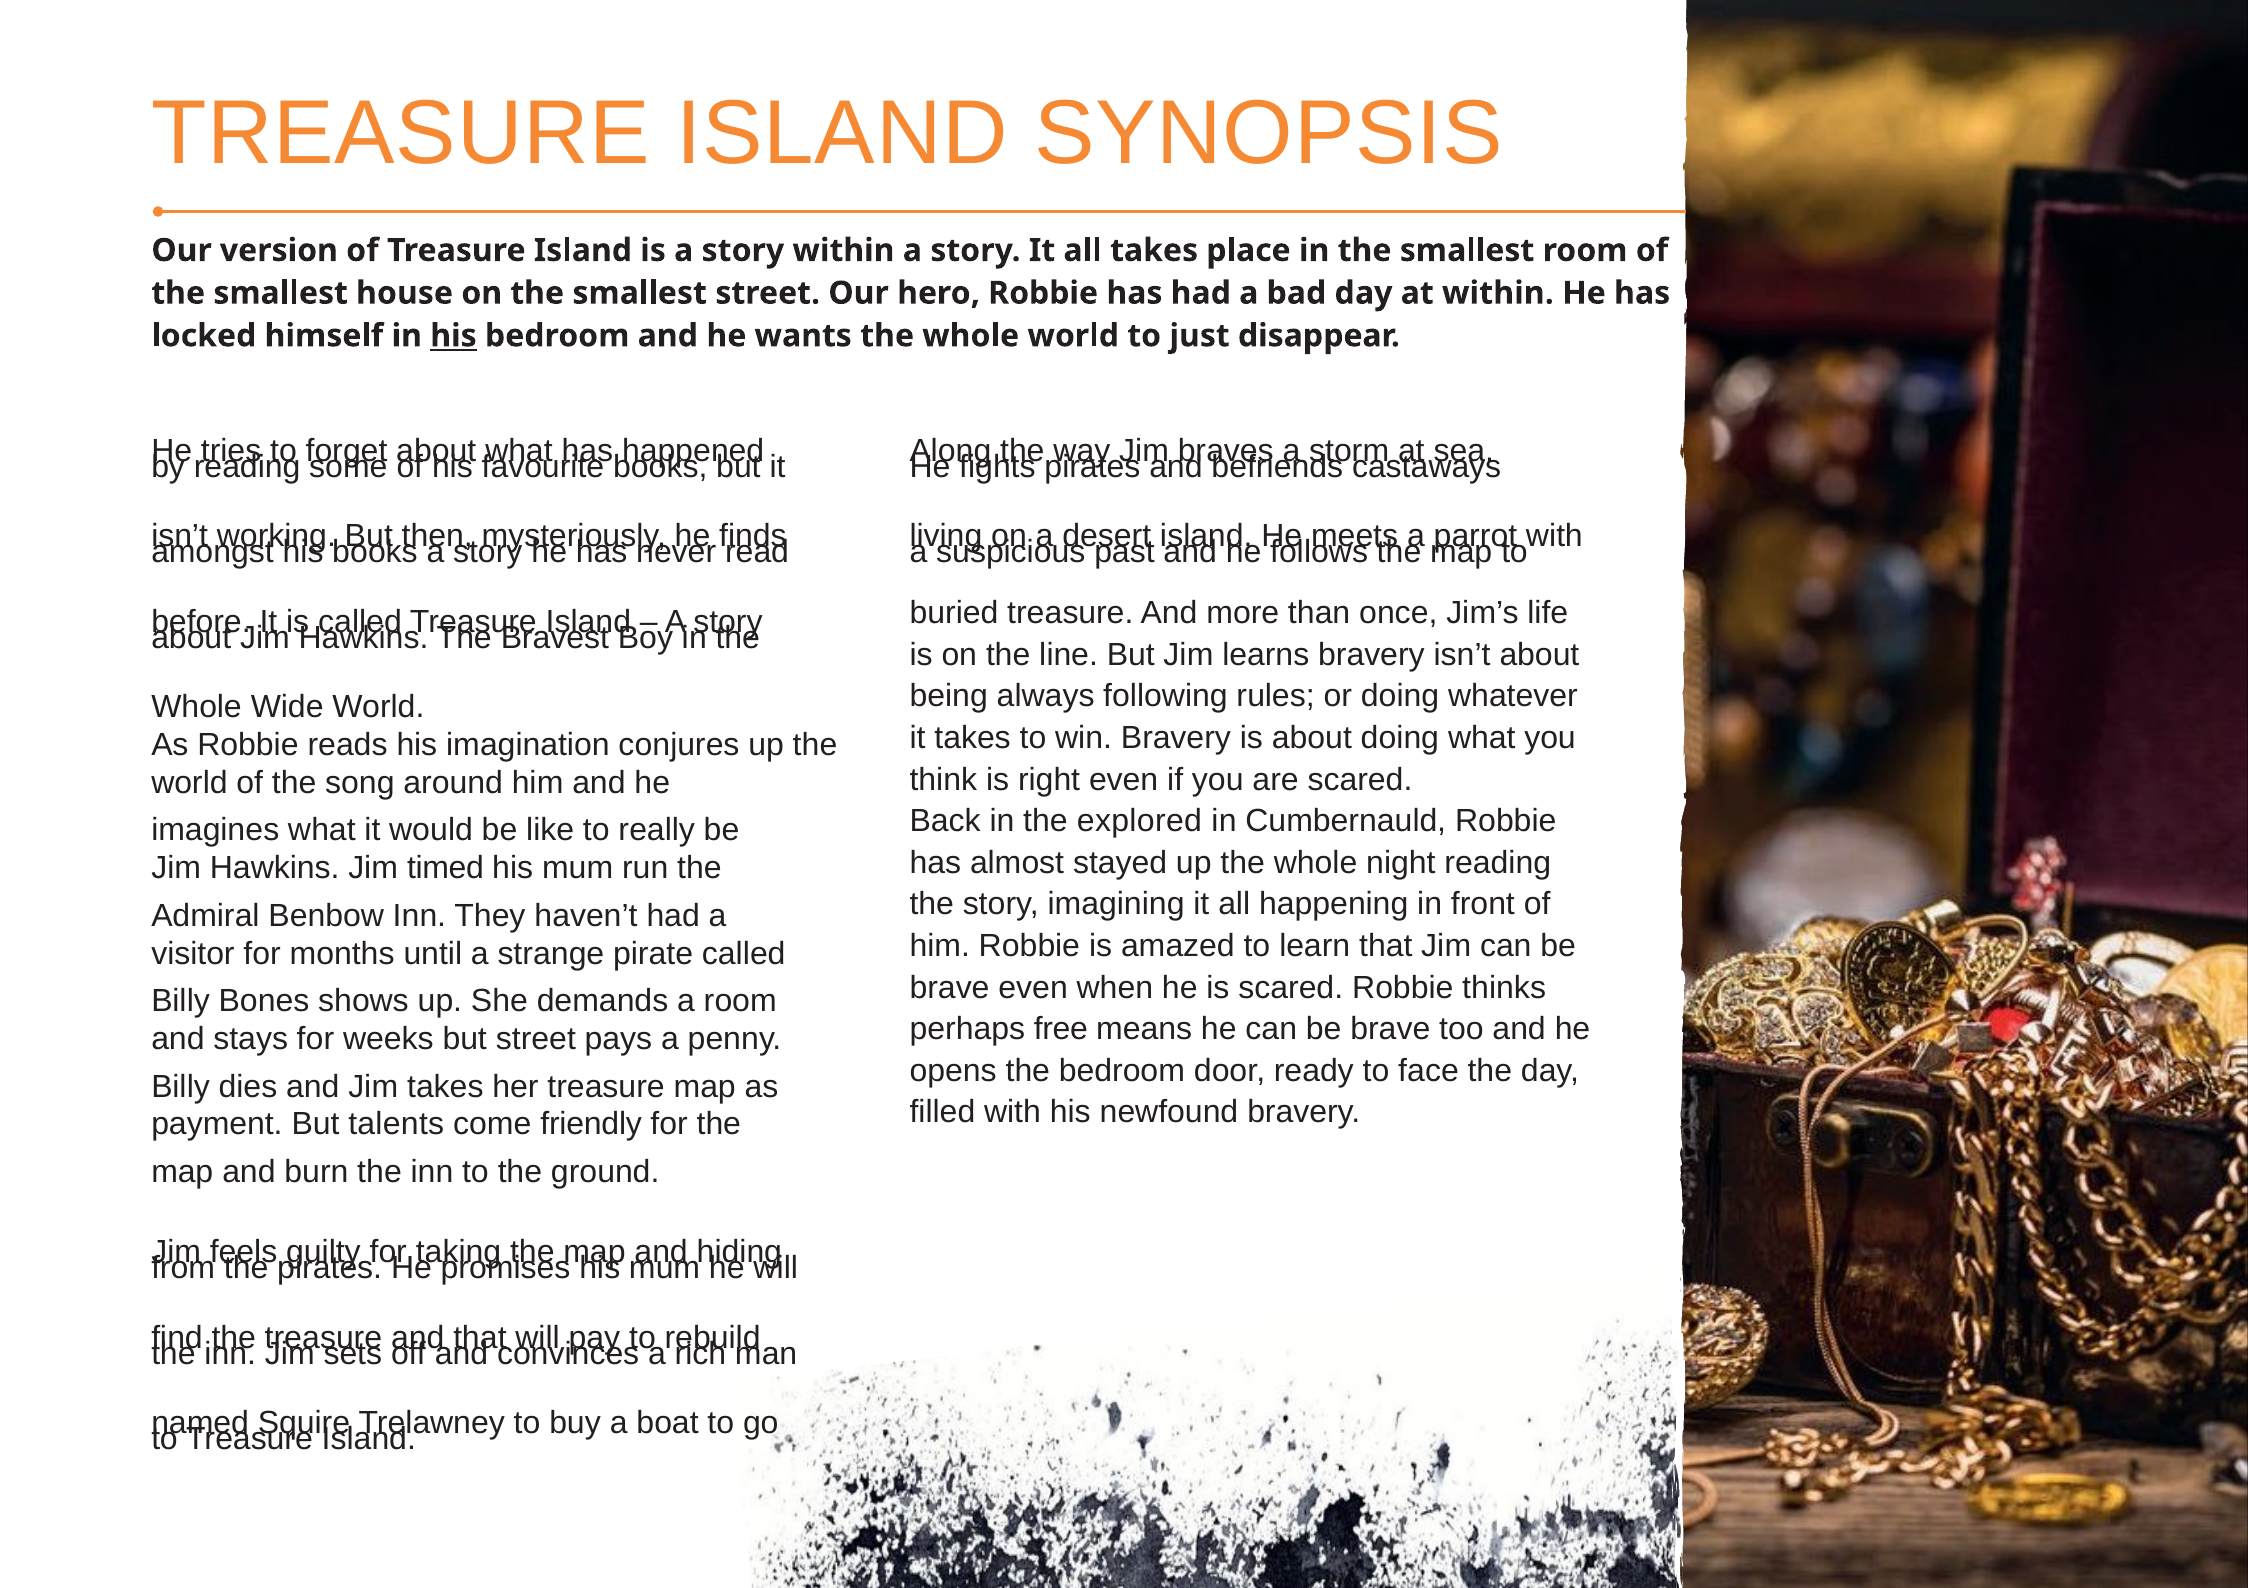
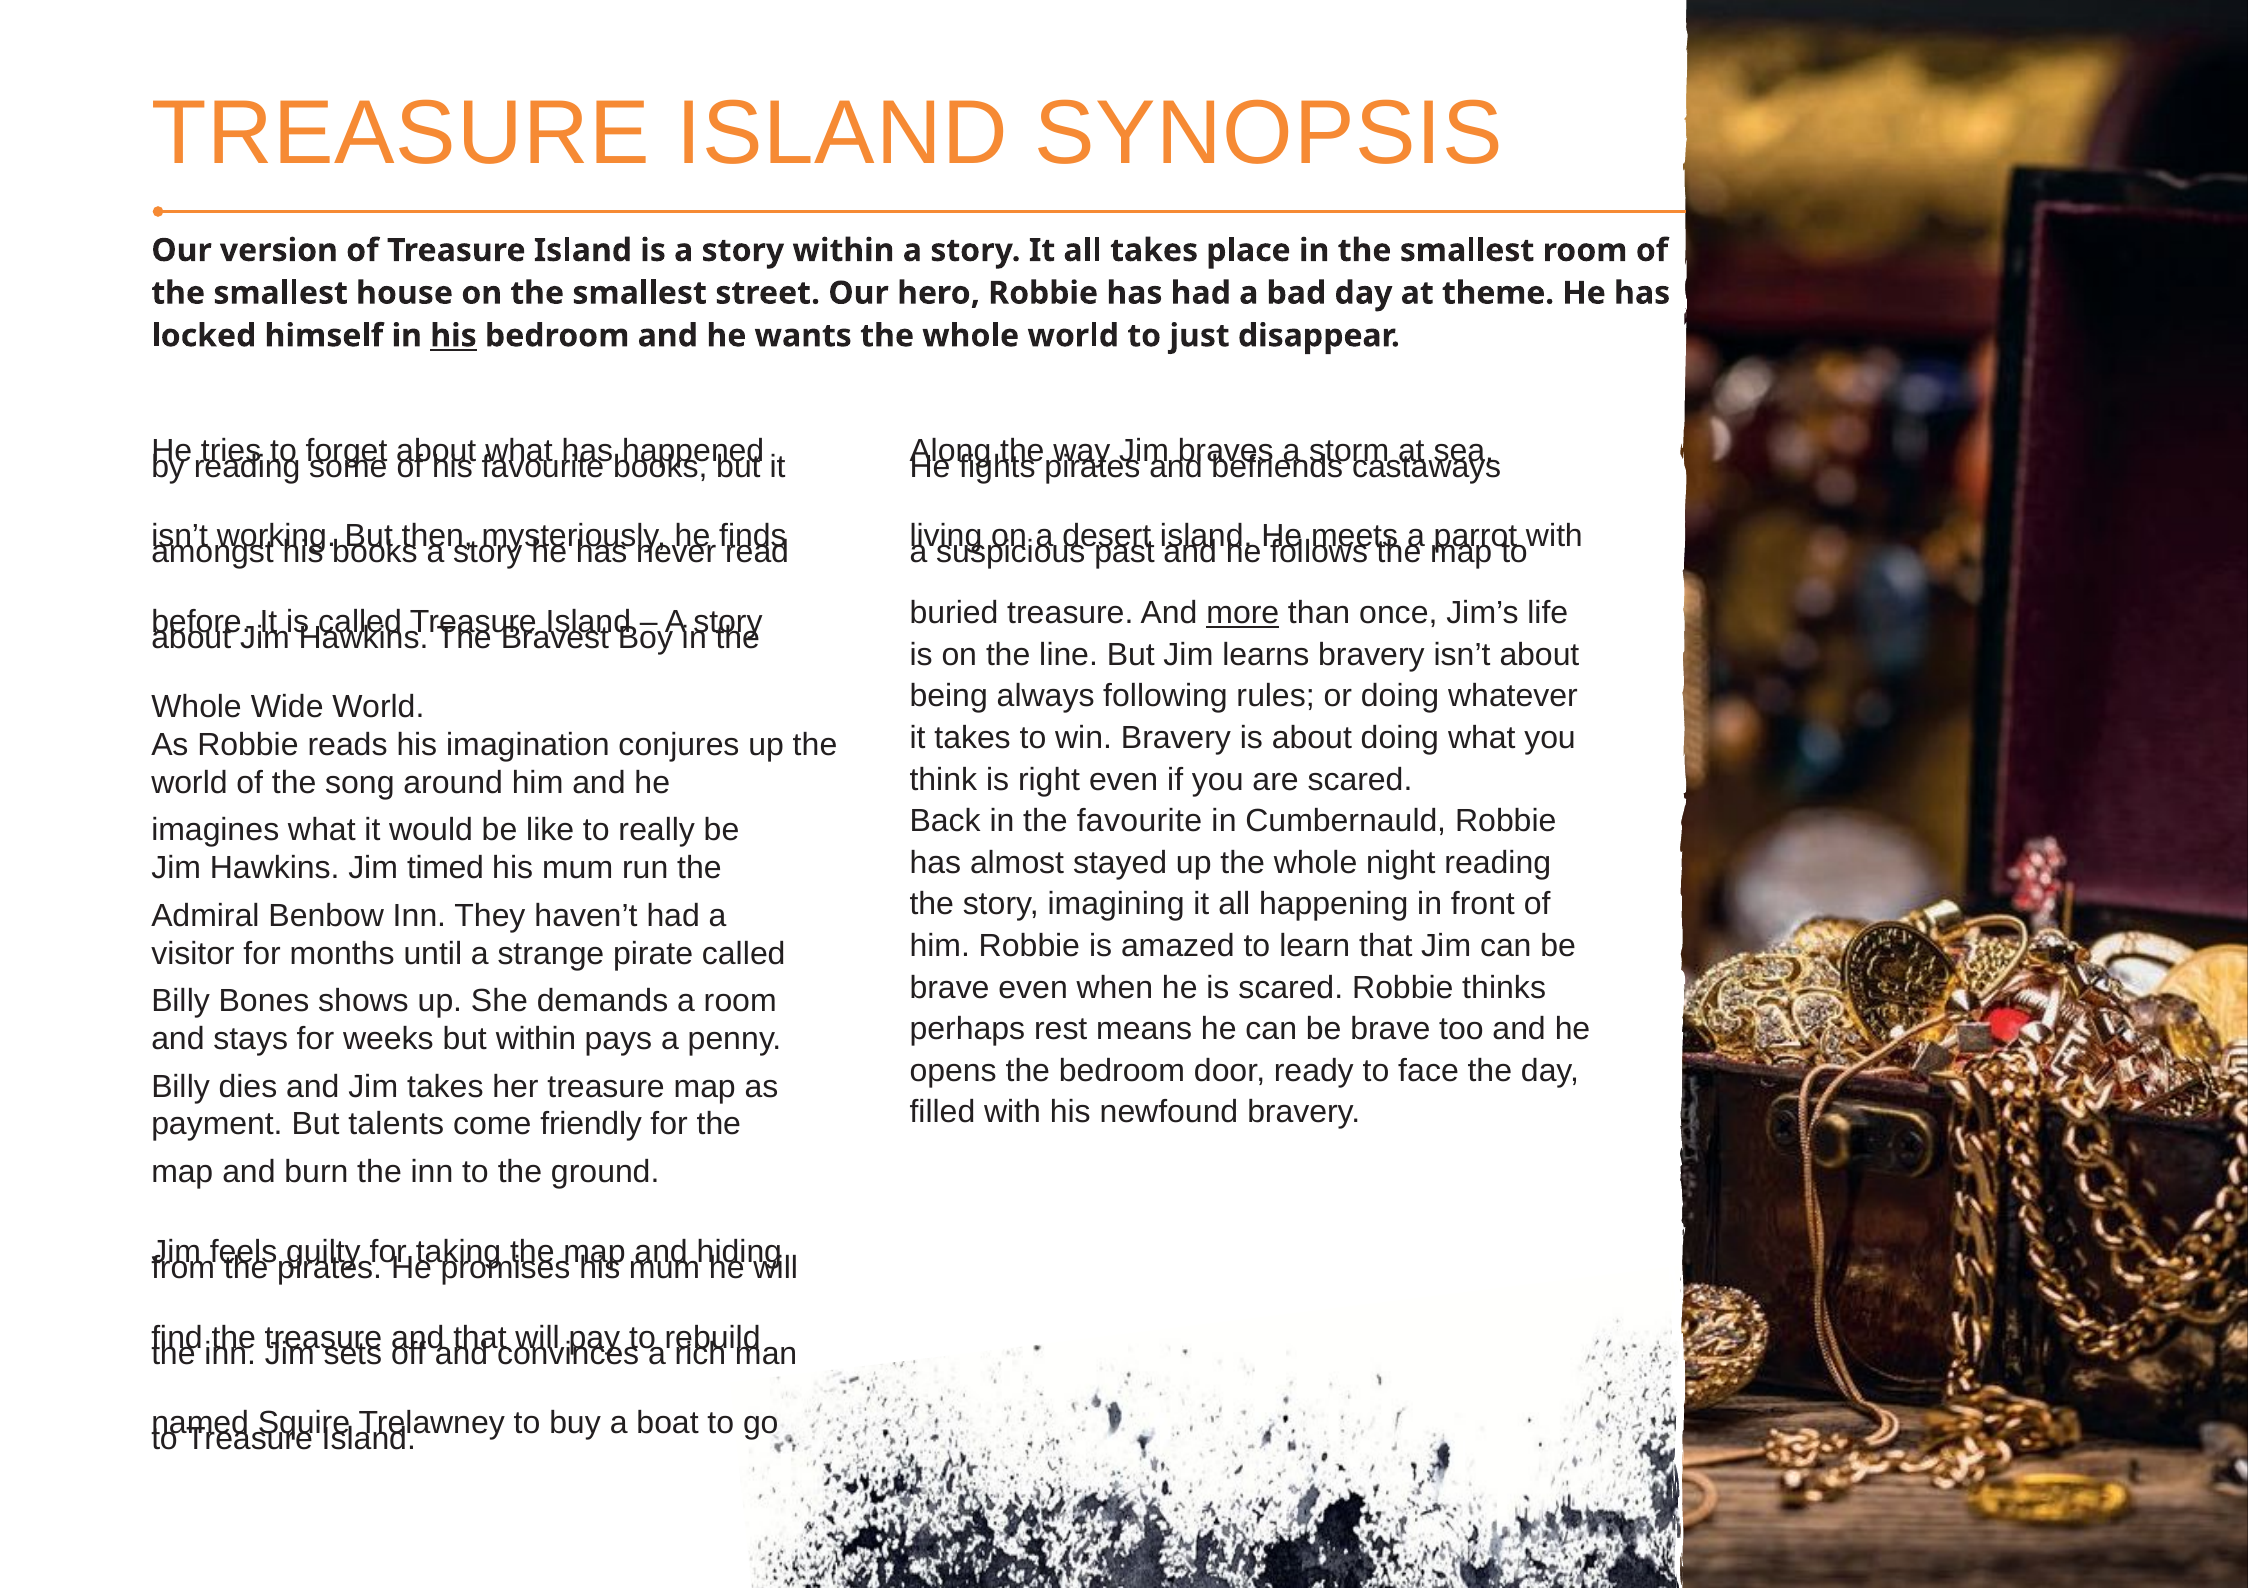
at within: within -> theme (1498, 293)
more underline: none -> present (1243, 613)
the explored: explored -> favourite (1139, 821)
free: free -> rest (1061, 1030)
but street: street -> within (536, 1039)
